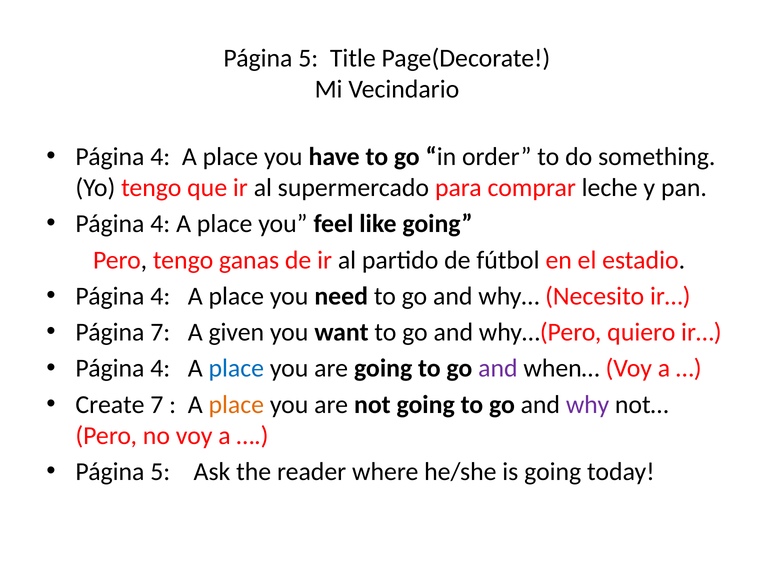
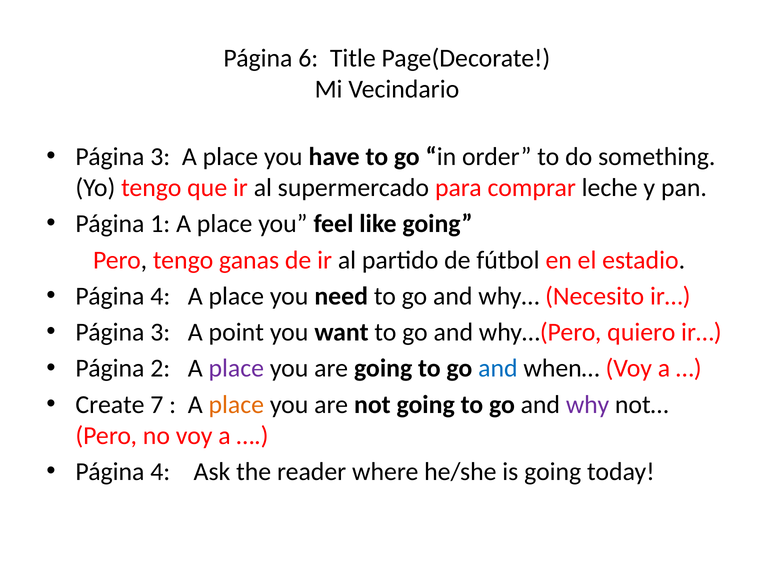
5: 5 -> 6 (308, 58)
4: 4 -> 3 (160, 157)
4: 4 -> 1 (160, 224)
7: 7 -> 3 (160, 332)
given: given -> point (236, 332)
4: 4 -> 2 (160, 368)
place colour: blue -> purple (236, 368)
and colour: purple -> blue (498, 368)
5: 5 -> 4 (160, 471)
